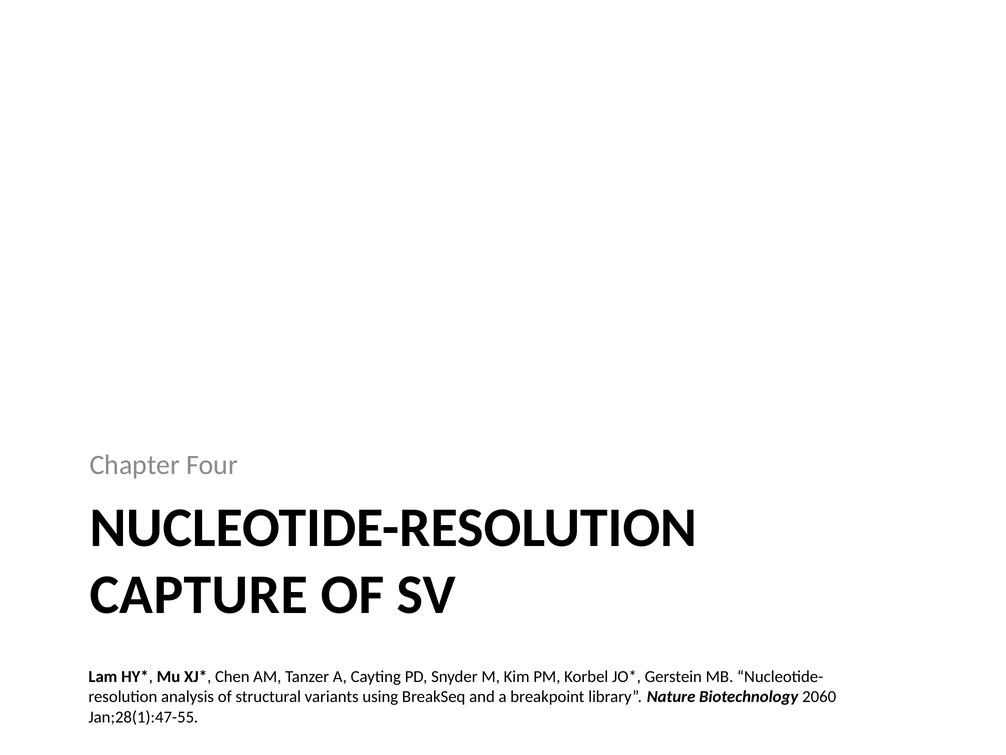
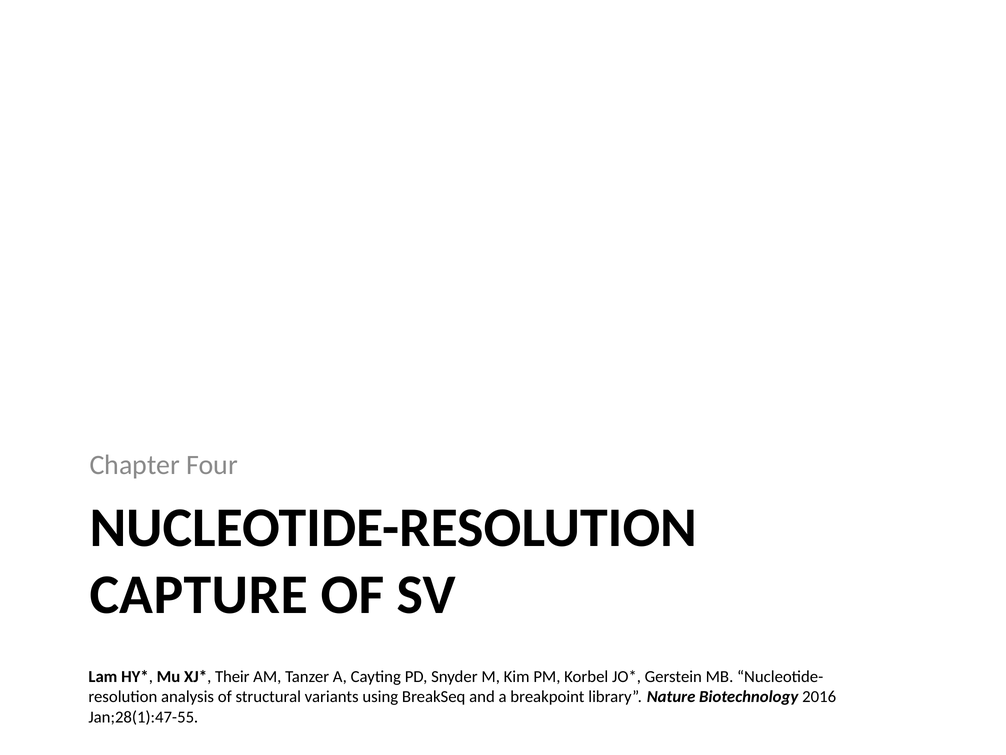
Chen: Chen -> Their (232, 676)
2060: 2060 -> 2016 (819, 696)
